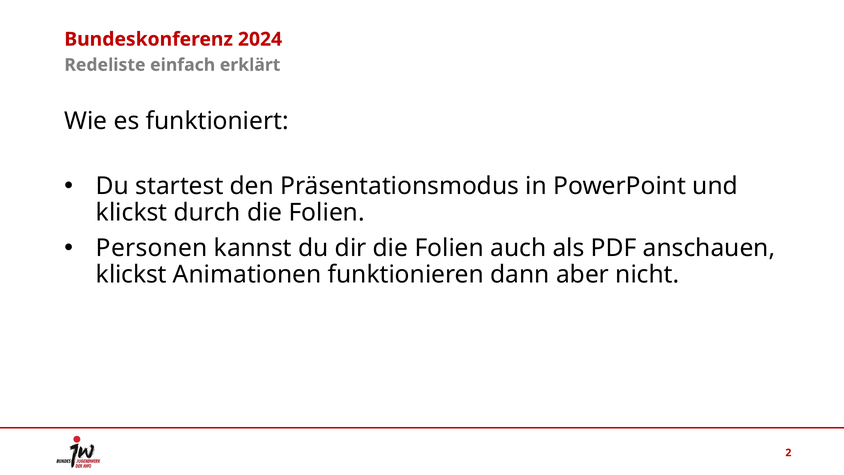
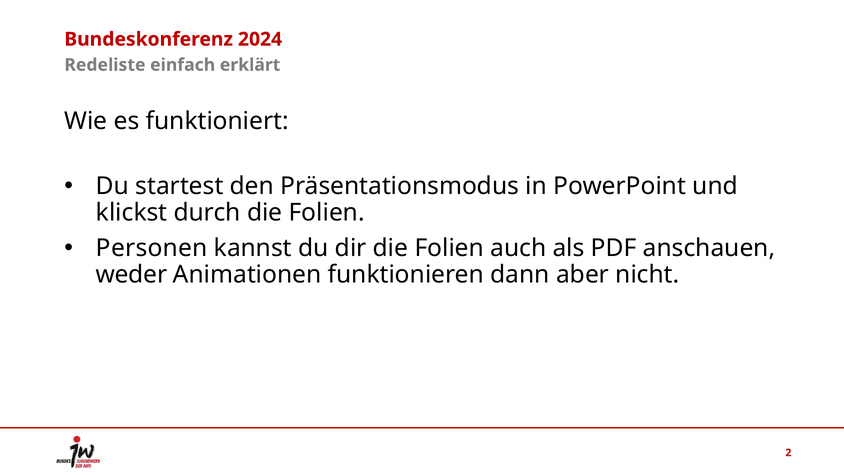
klickst: klickst -> weder (131, 275)
